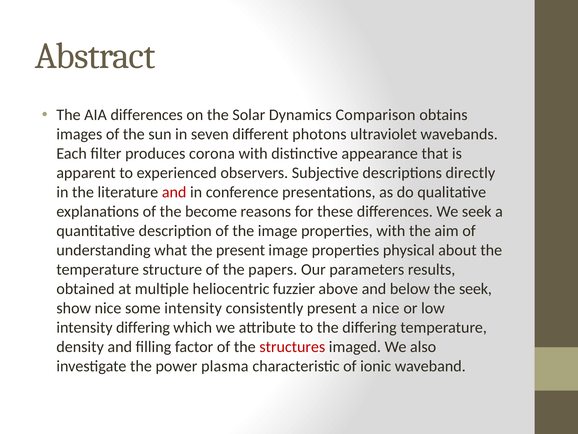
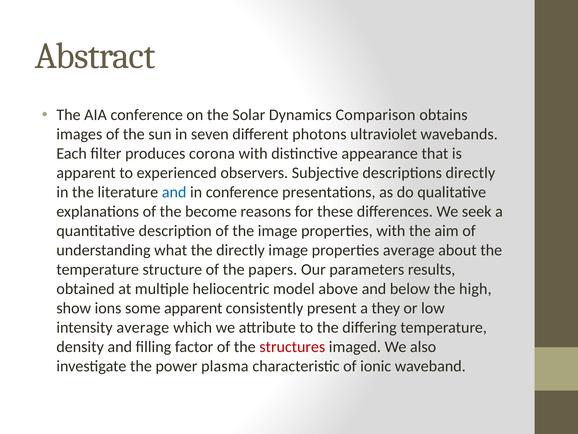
AIA differences: differences -> conference (147, 115)
and colour: red -> blue (174, 192)
the present: present -> directly (240, 250)
properties physical: physical -> average (409, 250)
fuzzier: fuzzier -> model (294, 288)
the seek: seek -> high (475, 288)
show nice: nice -> ions (108, 308)
some intensity: intensity -> apparent (193, 308)
a nice: nice -> they (386, 308)
intensity differing: differing -> average (143, 327)
